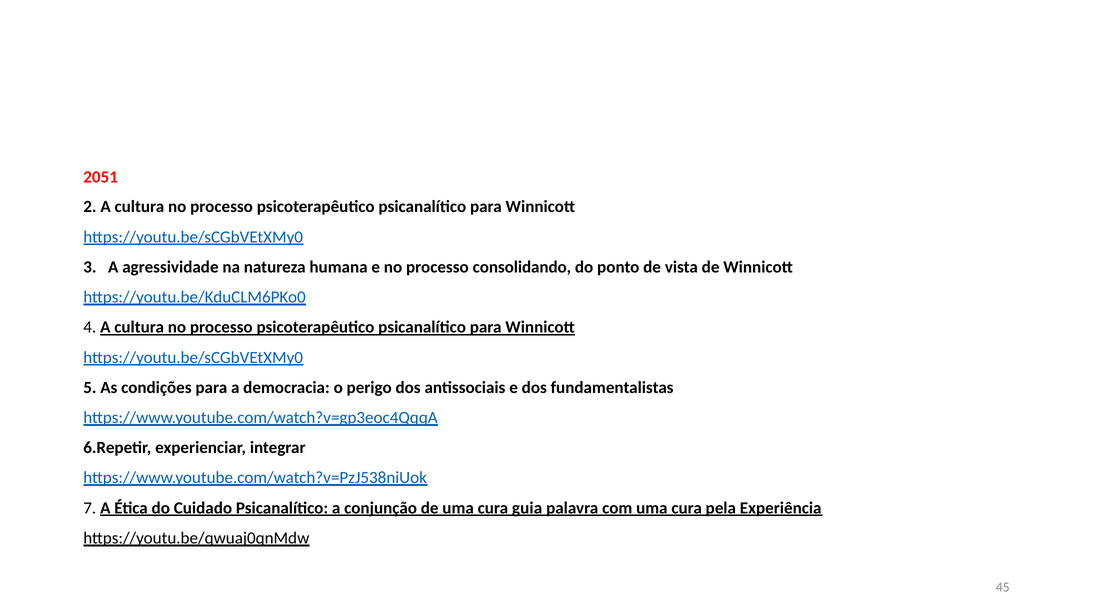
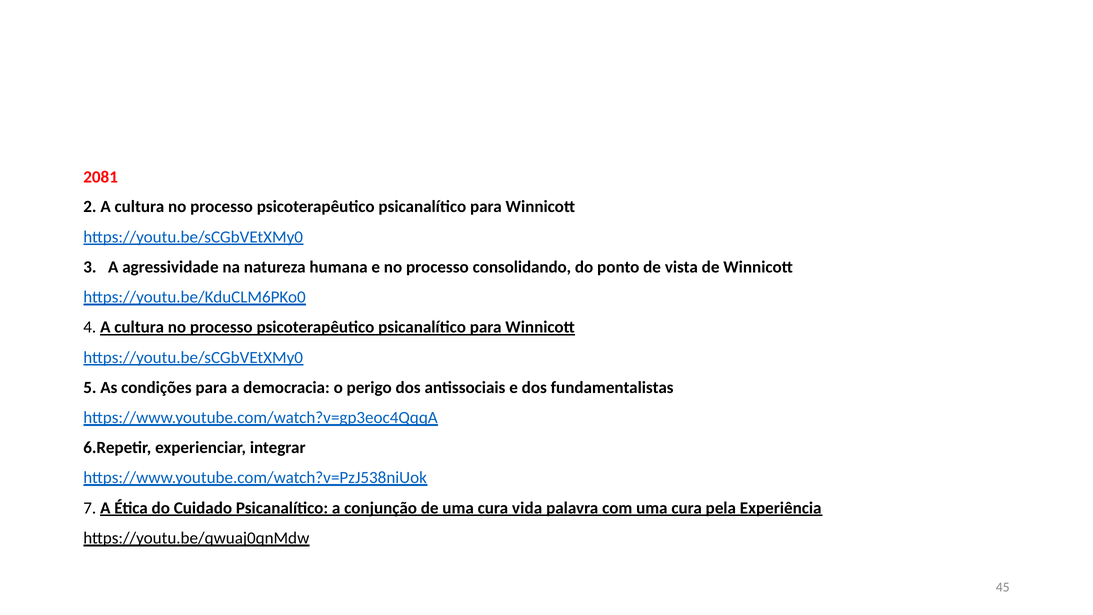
2051: 2051 -> 2081 (101, 177)
guia: guia -> vida (527, 508)
